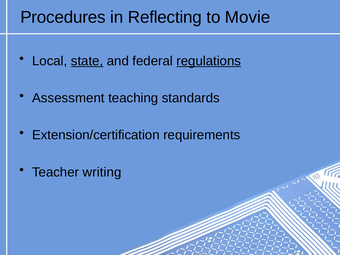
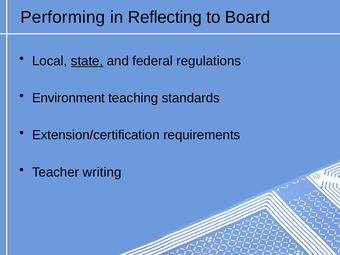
Procedures: Procedures -> Performing (63, 17)
Movie: Movie -> Board (248, 17)
regulations underline: present -> none (209, 61)
Assessment: Assessment -> Environment (68, 98)
